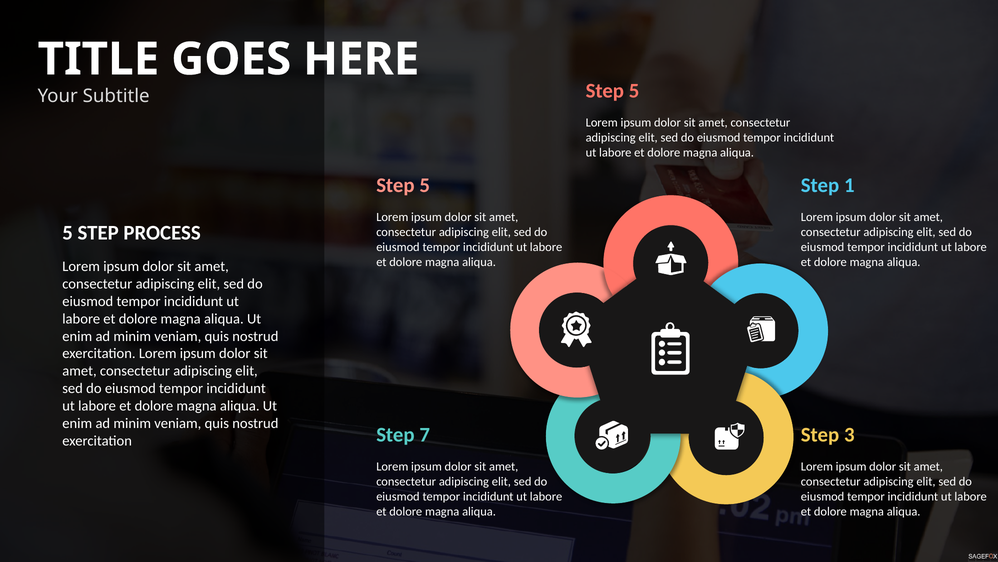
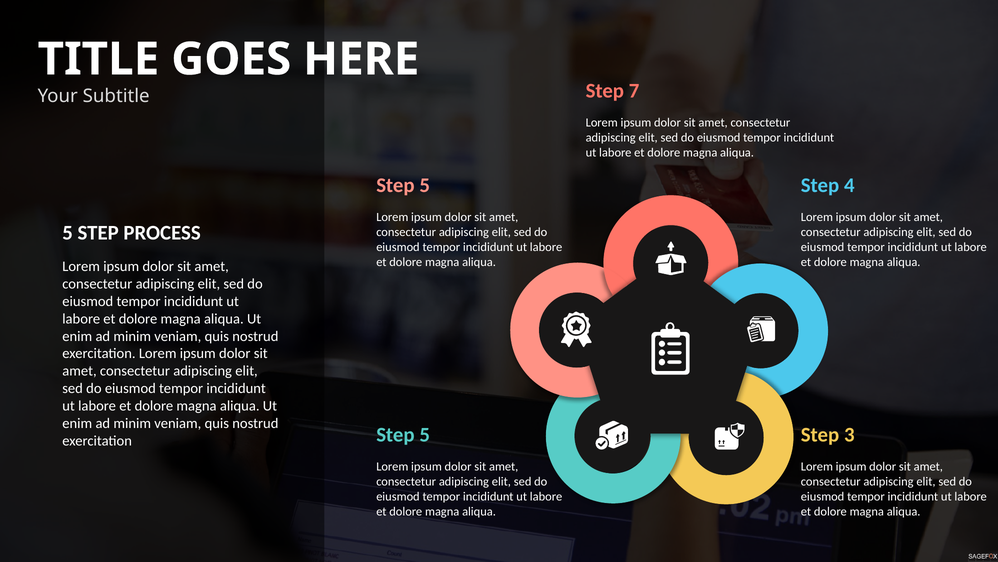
5: 5 -> 7 (634, 91)
1: 1 -> 4 (849, 185)
7: 7 -> 5 (425, 434)
